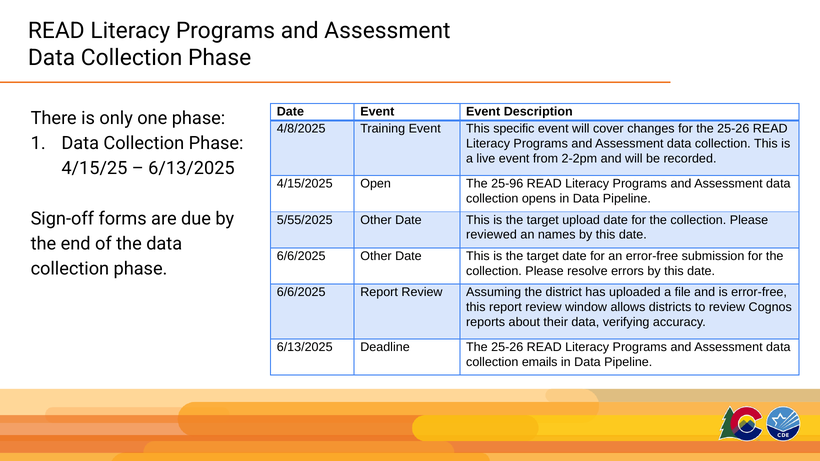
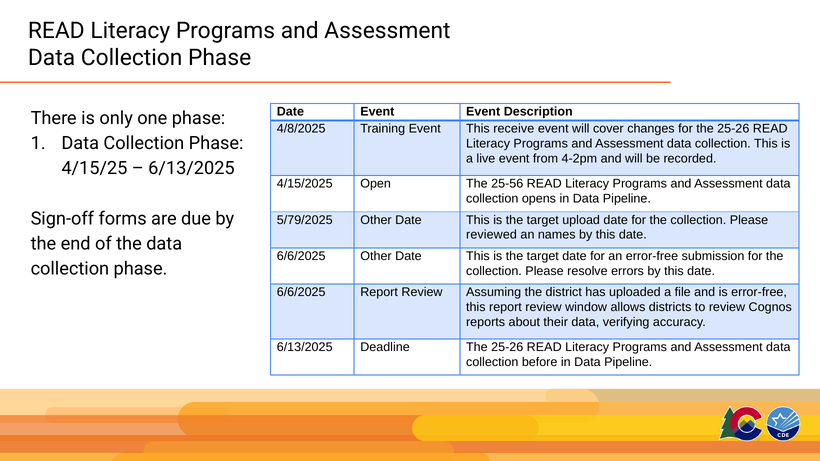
specific: specific -> receive (514, 129)
2-2pm: 2-2pm -> 4-2pm (579, 159)
25-96: 25-96 -> 25-56 (507, 184)
5/55/2025: 5/55/2025 -> 5/79/2025 (305, 220)
emails: emails -> before (540, 362)
